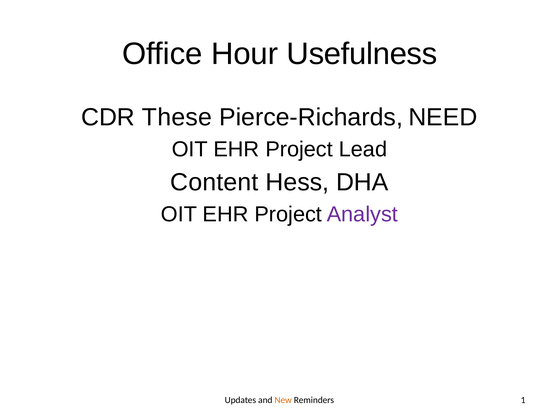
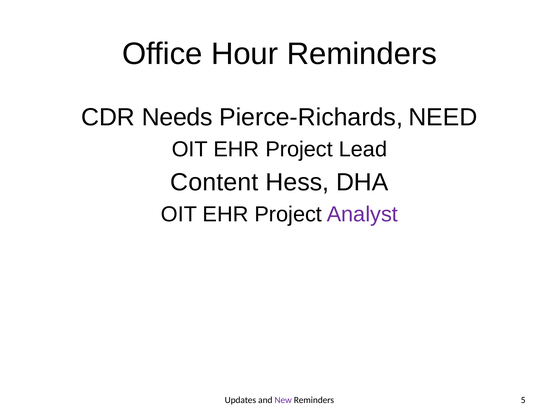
Hour Usefulness: Usefulness -> Reminders (362, 54)
These: These -> Needs (177, 117)
New colour: orange -> purple (283, 400)
1: 1 -> 5 (523, 400)
